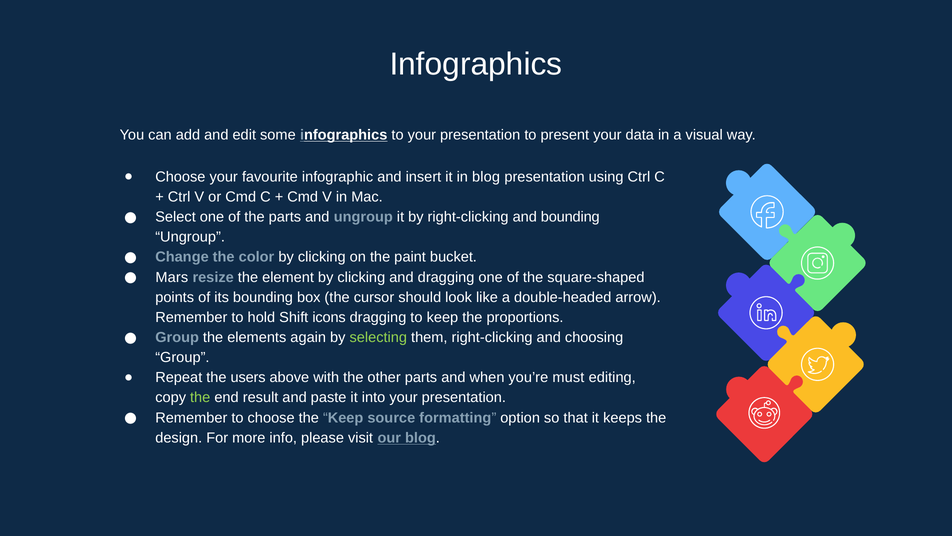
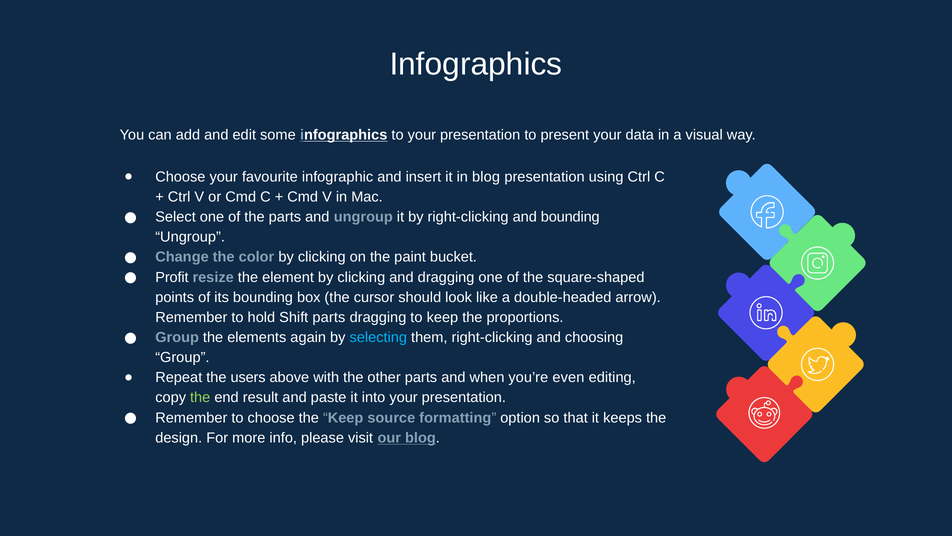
Mars: Mars -> Profit (172, 277)
Shift icons: icons -> parts (329, 317)
selecting colour: light green -> light blue (378, 337)
must: must -> even (568, 377)
